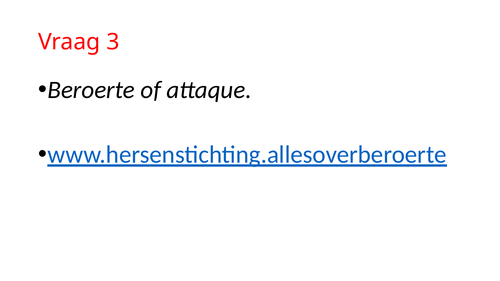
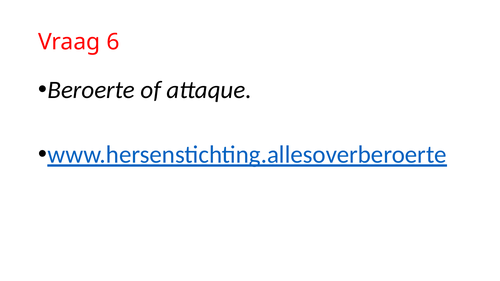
3: 3 -> 6 (113, 42)
